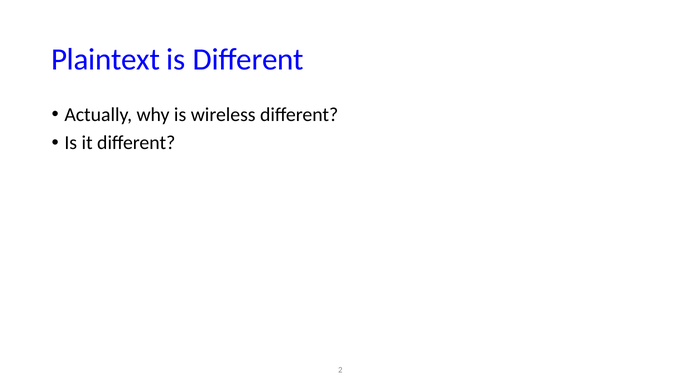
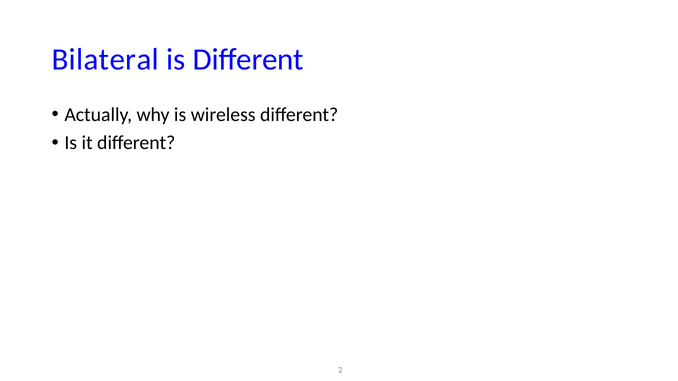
Plaintext: Plaintext -> Bilateral (105, 59)
